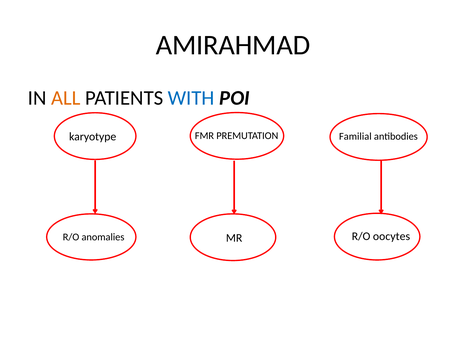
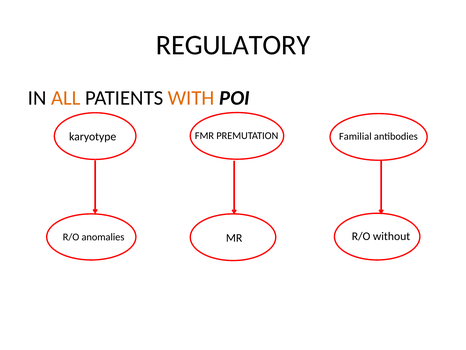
AMIRAHMAD: AMIRAHMAD -> REGULATORY (233, 45)
WITH colour: blue -> orange (191, 98)
oocytes: oocytes -> without (392, 236)
